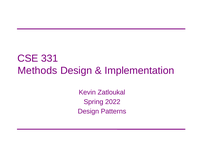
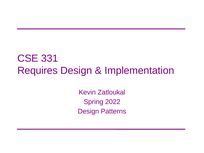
Methods: Methods -> Requires (37, 71)
